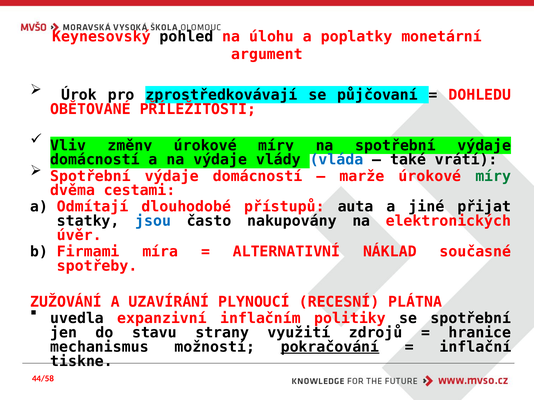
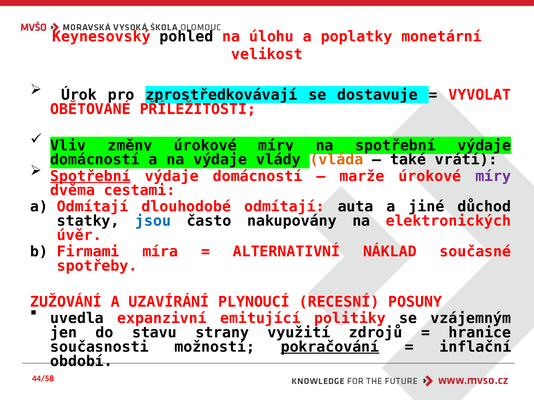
argument: argument -> velikost (267, 54)
půjčovaní: půjčovaní -> dostavuje (378, 95)
DOHLEDU: DOHLEDU -> VYVOLAT (480, 95)
vláda colour: blue -> orange (336, 160)
Spotřební underline: none -> present (91, 176)
míry colour: green -> purple (493, 176)
dlouhodobé přístupů: přístupů -> odmítají (284, 207)
přijat: přijat -> důchod (484, 207)
PLÁTNA: PLÁTNA -> POSUNY (415, 302)
inflačním: inflačním -> emitující (260, 319)
se spotřební: spotřební -> vzájemným (471, 319)
mechanismus: mechanismus -> současnosti (99, 347)
tiskne: tiskne -> období (82, 362)
